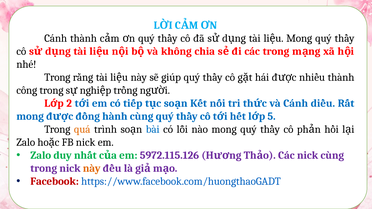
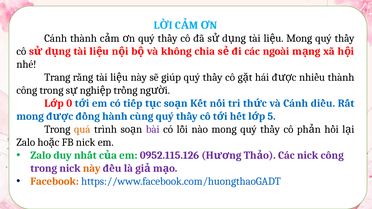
các trong: trong -> ngoài (276, 51)
Trong: Trong -> Trang (57, 77)
2: 2 -> 0 (69, 103)
bài colour: blue -> purple (153, 129)
5972.115.126: 5972.115.126 -> 0952.115.126 (169, 155)
nick cùng: cùng -> công (332, 155)
Facebook colour: red -> orange (55, 182)
